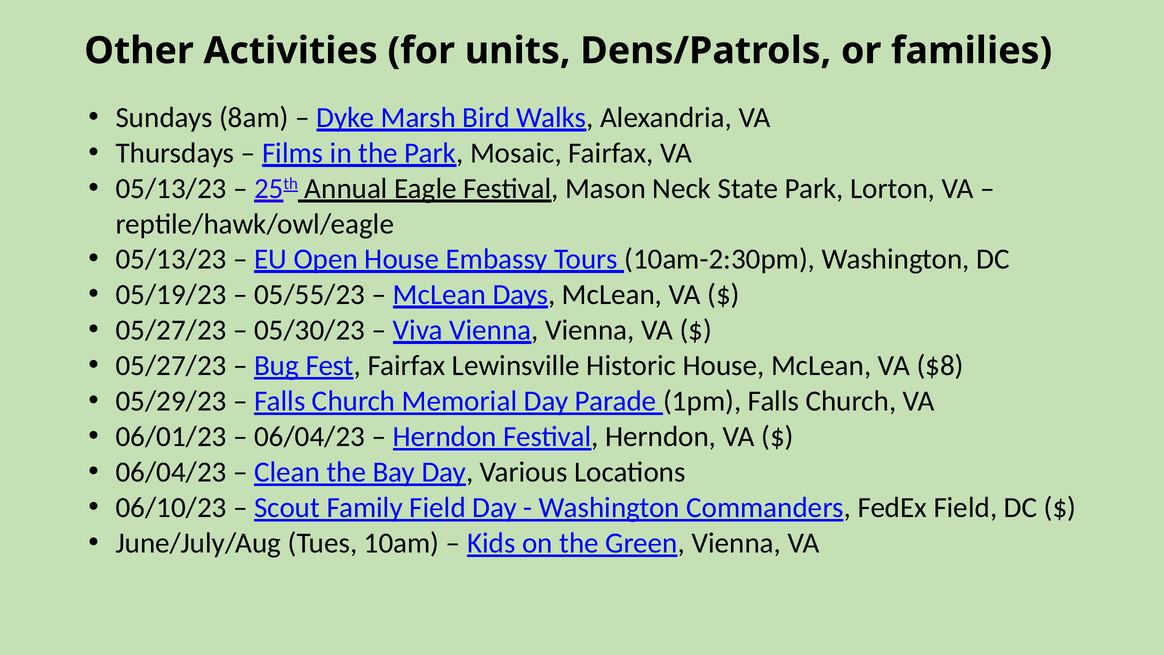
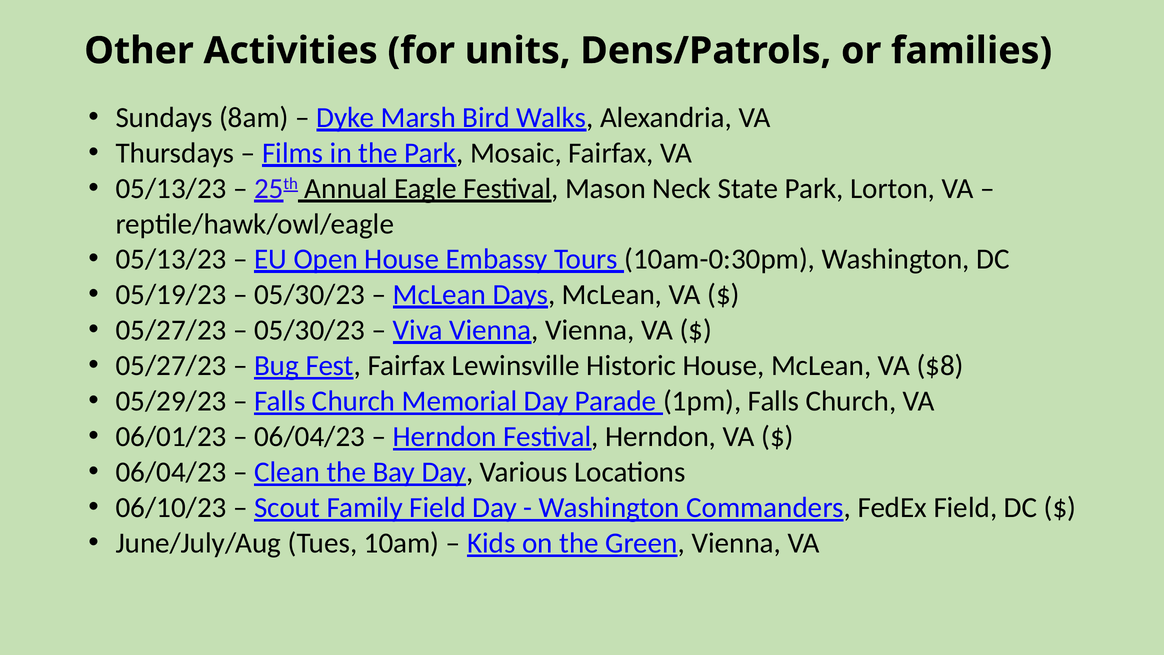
10am-2:30pm: 10am-2:30pm -> 10am-0:30pm (720, 259)
05/55/23: 05/55/23 -> 05/30/23 (310, 294)
